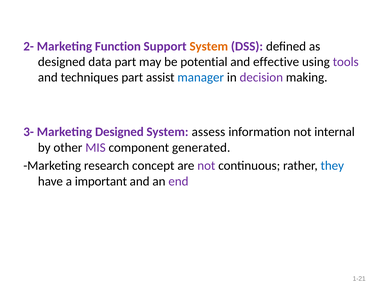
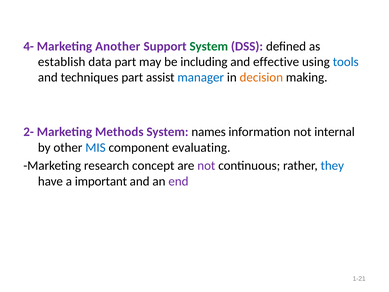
2-: 2- -> 4- (29, 46)
Function: Function -> Another (118, 46)
System colour: orange -> green (209, 46)
designed: designed -> establish (62, 62)
potential: potential -> including (204, 62)
tools colour: purple -> blue (346, 62)
decision colour: purple -> orange (261, 77)
3-: 3- -> 2- (29, 132)
Marketing Designed: Designed -> Methods (119, 132)
assess: assess -> names (209, 132)
MIS colour: purple -> blue (95, 147)
generated: generated -> evaluating (201, 147)
